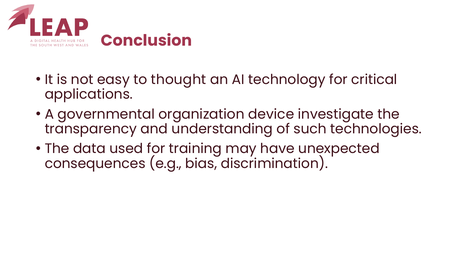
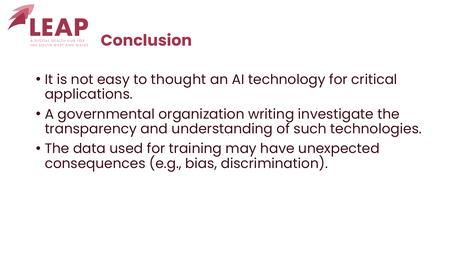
device: device -> writing (271, 114)
